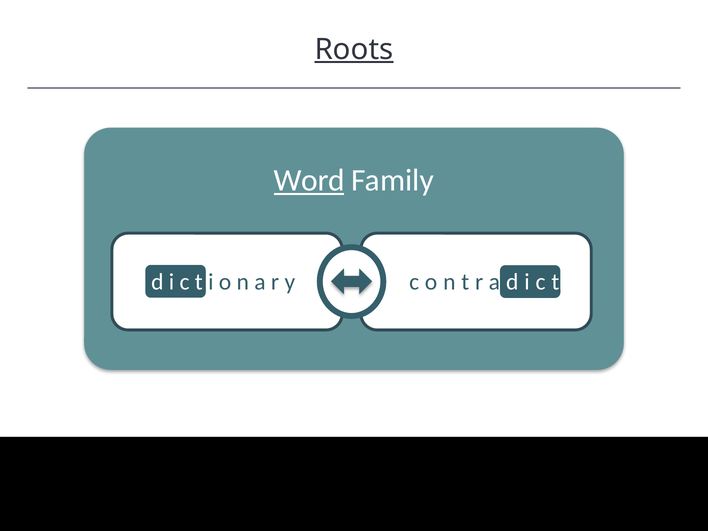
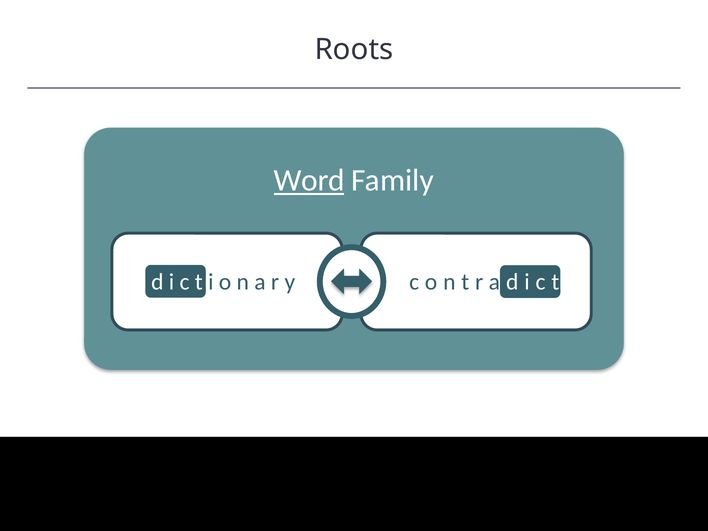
Roots underline: present -> none (354, 49)
